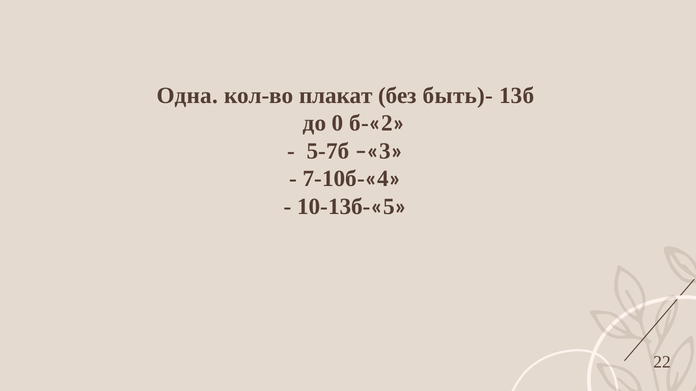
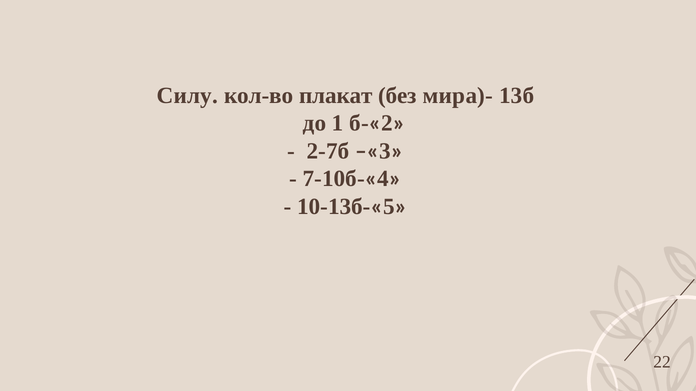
Одна: Одна -> Силу (187, 96)
быть)-: быть)- -> мира)- (458, 96)
0: 0 -> 1 (338, 123)
5-7б: 5-7б -> 2-7б (328, 151)
